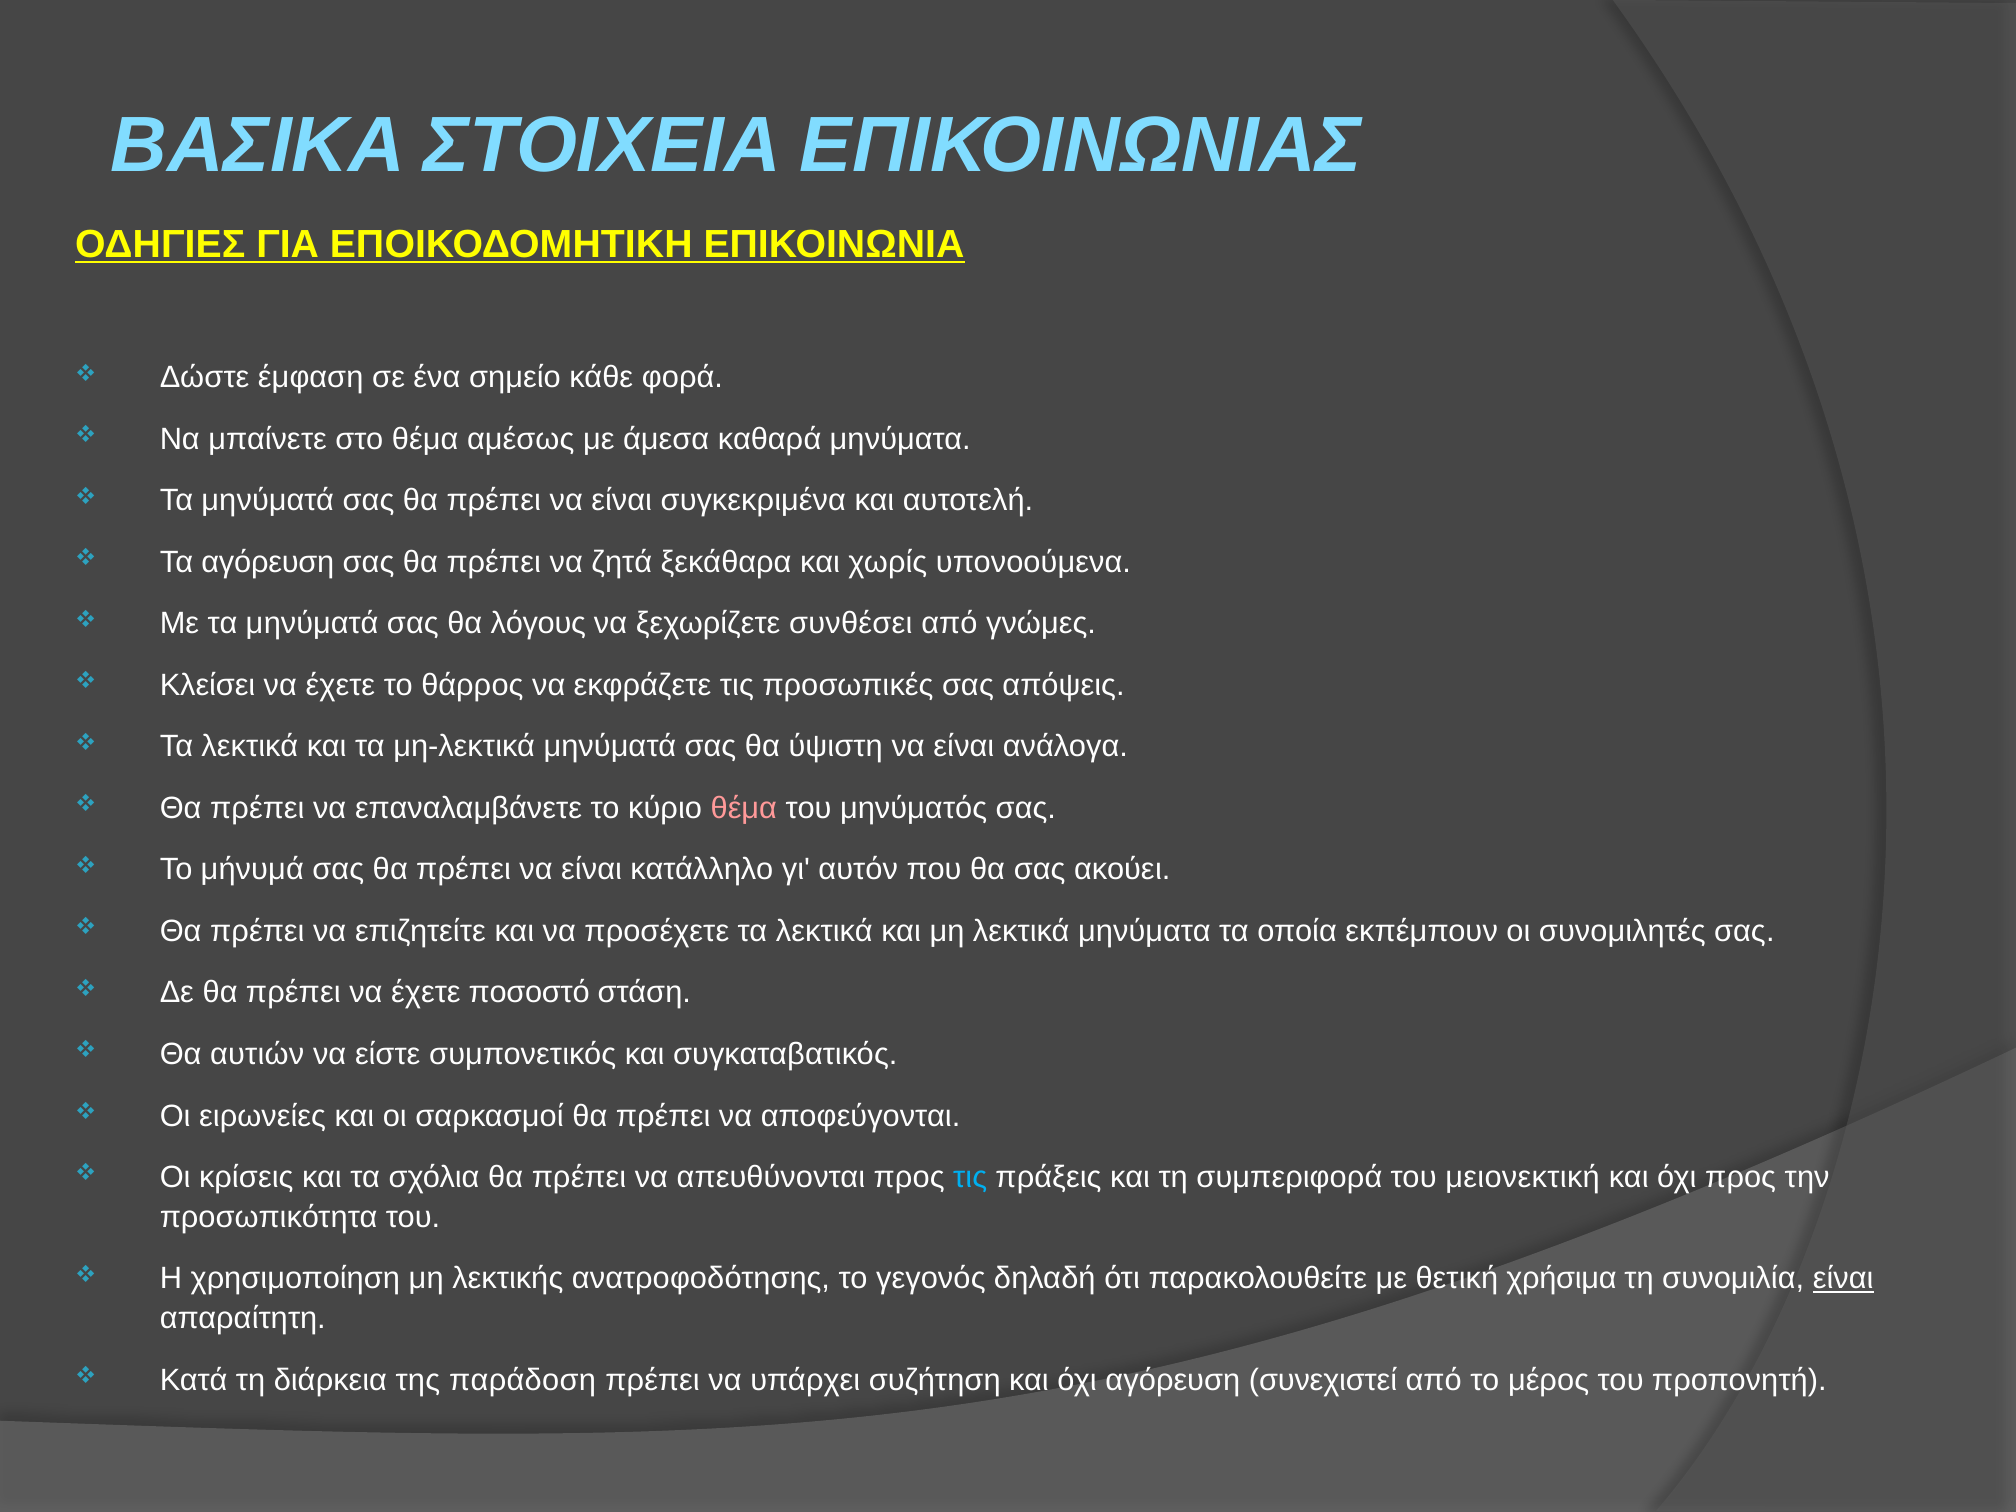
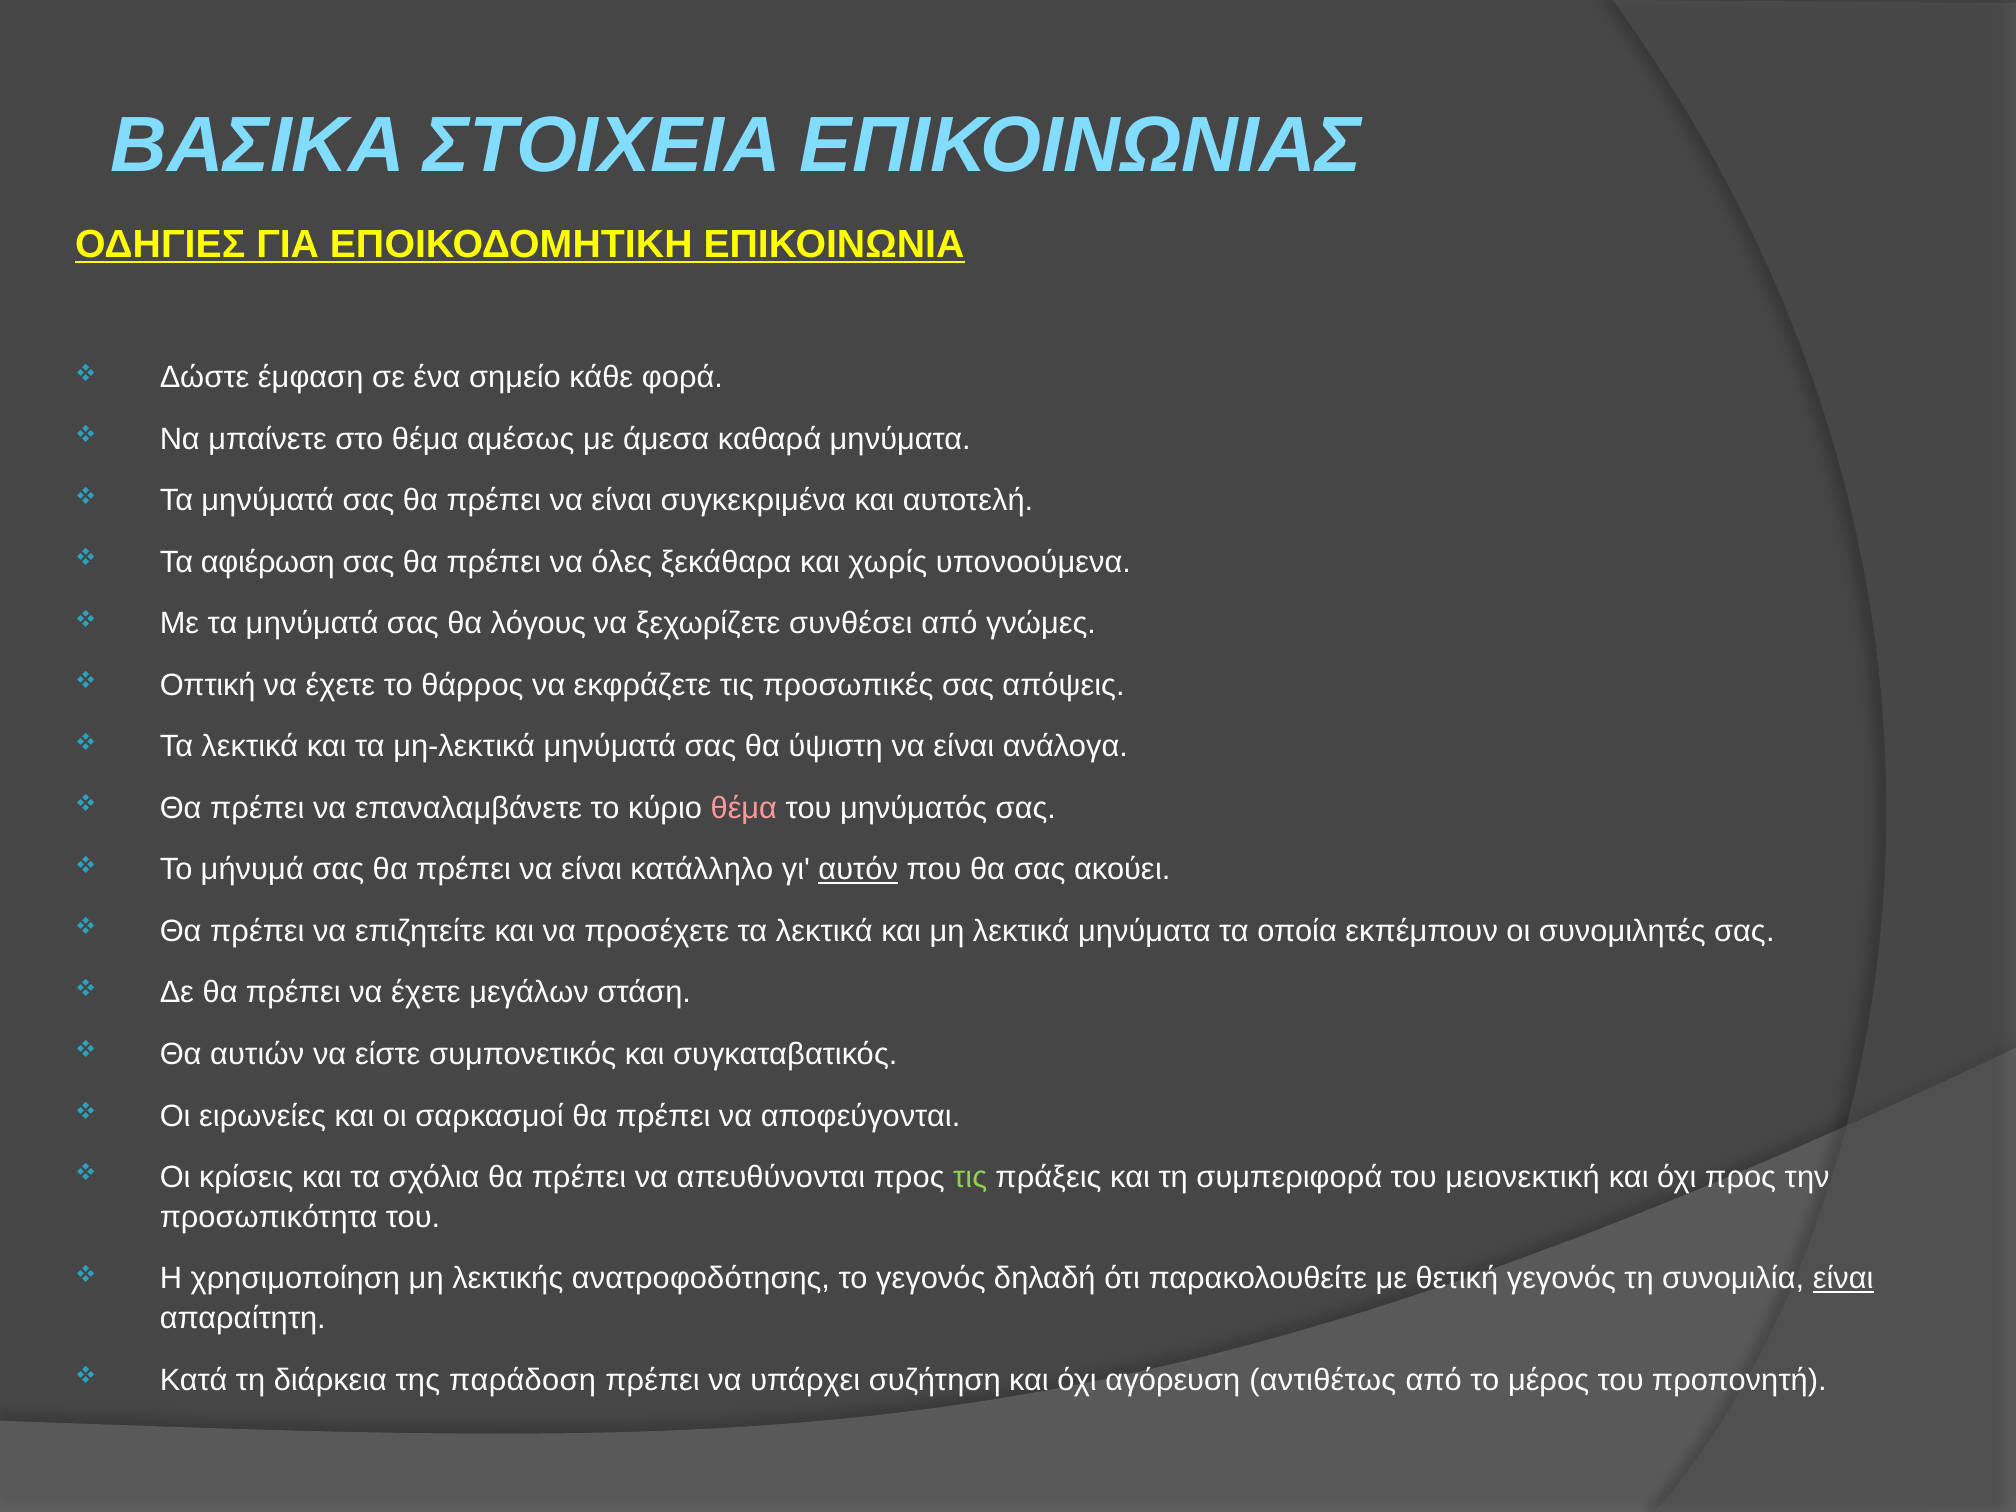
Τα αγόρευση: αγόρευση -> αφιέρωση (268, 562)
ζητά: ζητά -> όλες (622, 562)
Κλείσει: Κλείσει -> Οπτική (208, 685)
αυτόν underline: none -> present (858, 870)
ποσοστό: ποσοστό -> μεγάλων (529, 993)
τις colour: light blue -> light green (970, 1177)
θετική χρήσιμα: χρήσιμα -> γεγονός (1561, 1279)
συνεχιστεί: συνεχιστεί -> αντιθέτως (1323, 1380)
